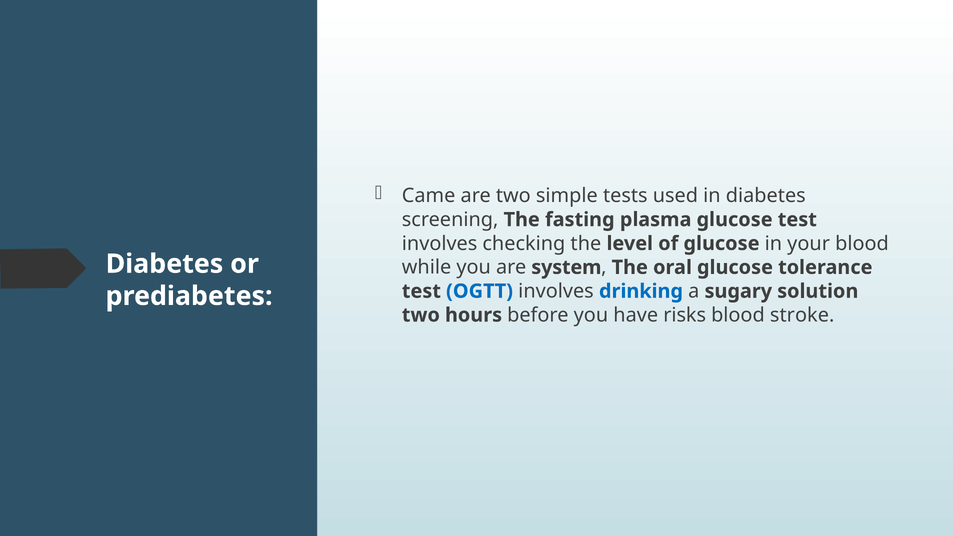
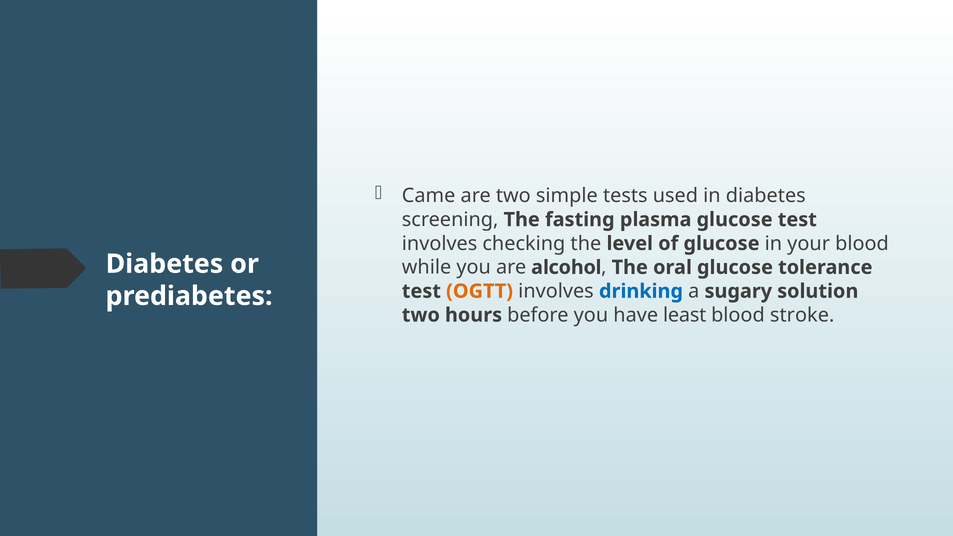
system: system -> alcohol (566, 267)
OGTT colour: blue -> orange (480, 291)
risks: risks -> least (685, 315)
